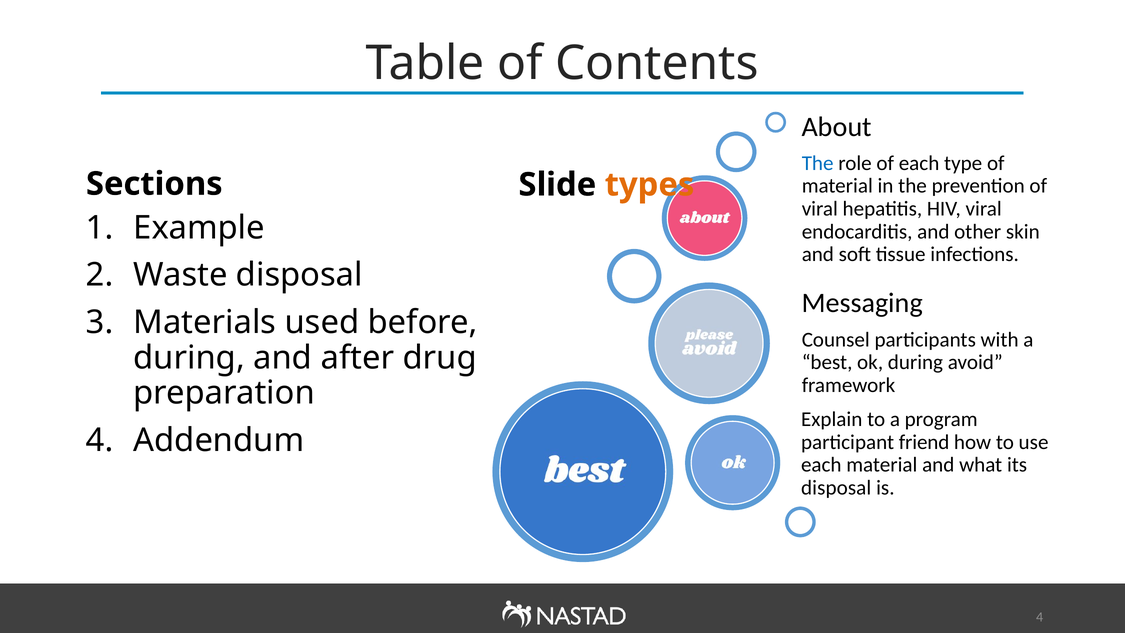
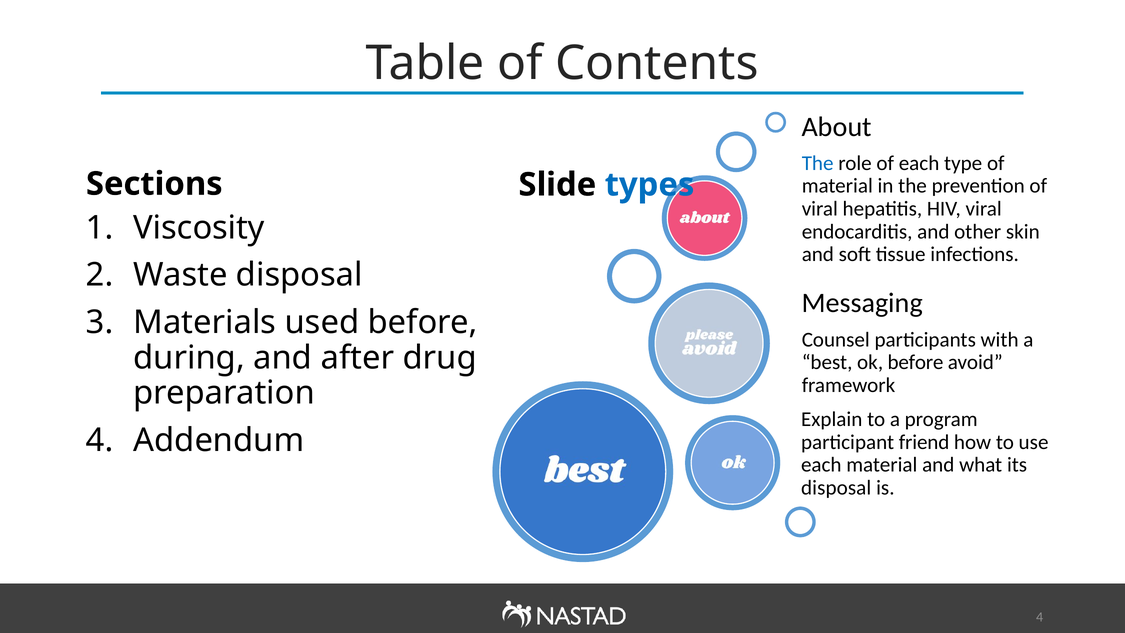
types colour: orange -> blue (650, 185)
Example: Example -> Viscosity (199, 228)
ok during: during -> before (916, 362)
